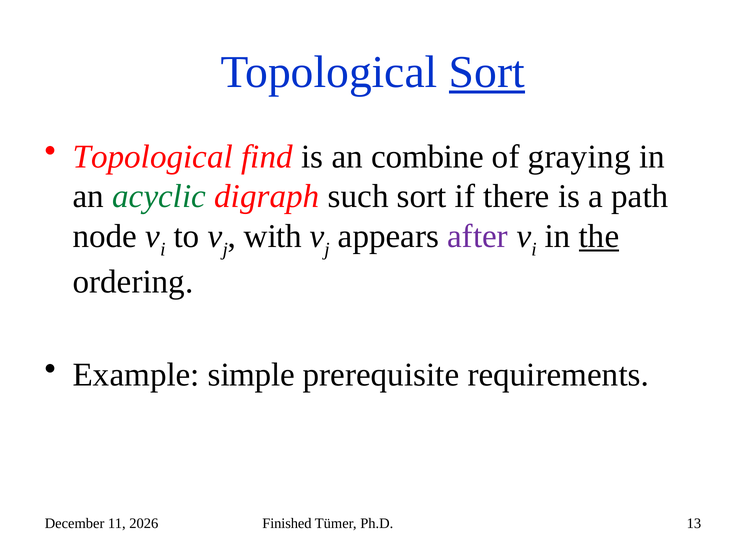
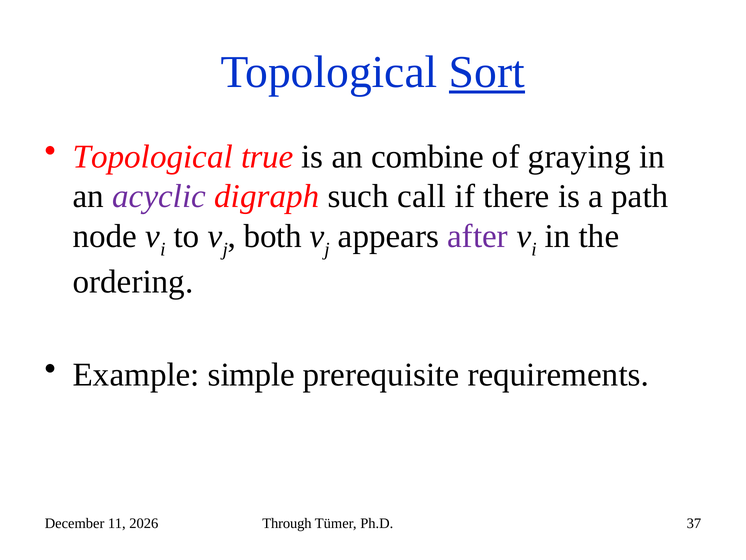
find: find -> true (267, 156)
acyclic colour: green -> purple (159, 196)
such sort: sort -> call (422, 196)
with: with -> both (273, 236)
the underline: present -> none (599, 236)
Finished: Finished -> Through (287, 523)
13: 13 -> 37 (694, 523)
